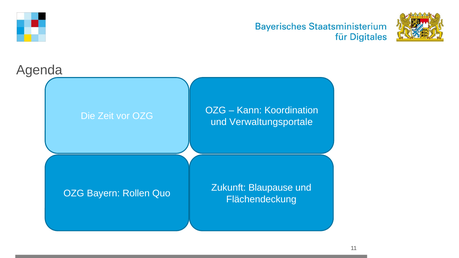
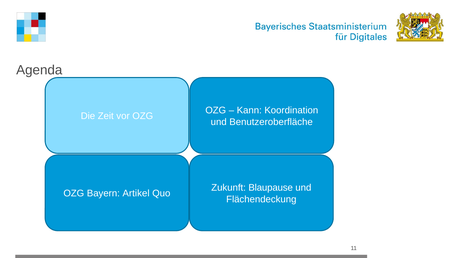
Verwaltungsportale: Verwaltungsportale -> Benutzeroberfläche (271, 122)
Rollen: Rollen -> Artikel (136, 194)
